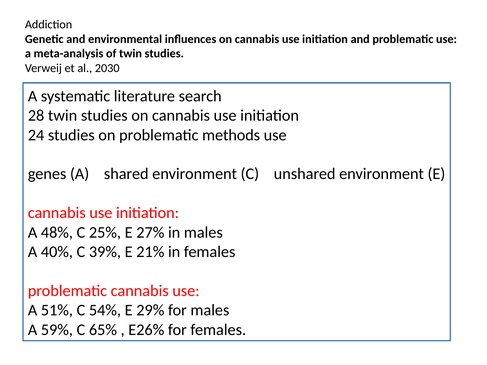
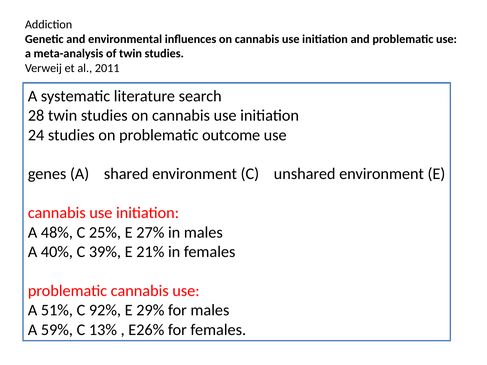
2030: 2030 -> 2011 (107, 68)
methods: methods -> outcome (231, 135)
54%: 54% -> 92% (105, 310)
65%: 65% -> 13% (103, 330)
